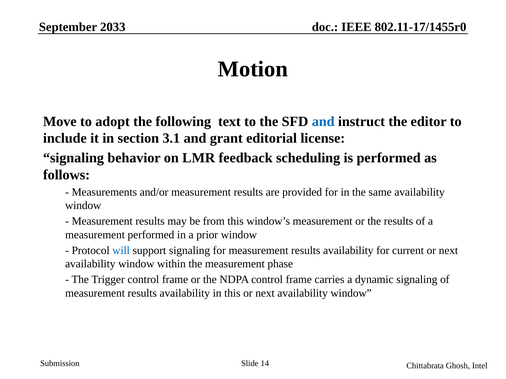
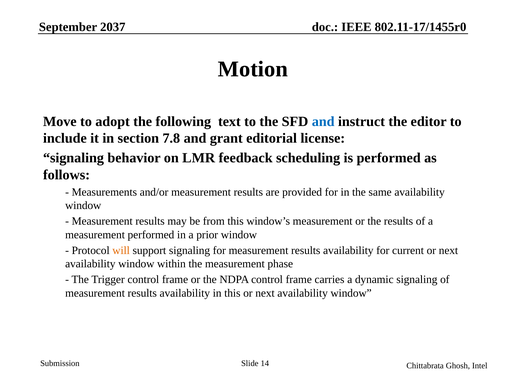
2033: 2033 -> 2037 (113, 27)
3.1: 3.1 -> 7.8 (171, 138)
will colour: blue -> orange (121, 251)
